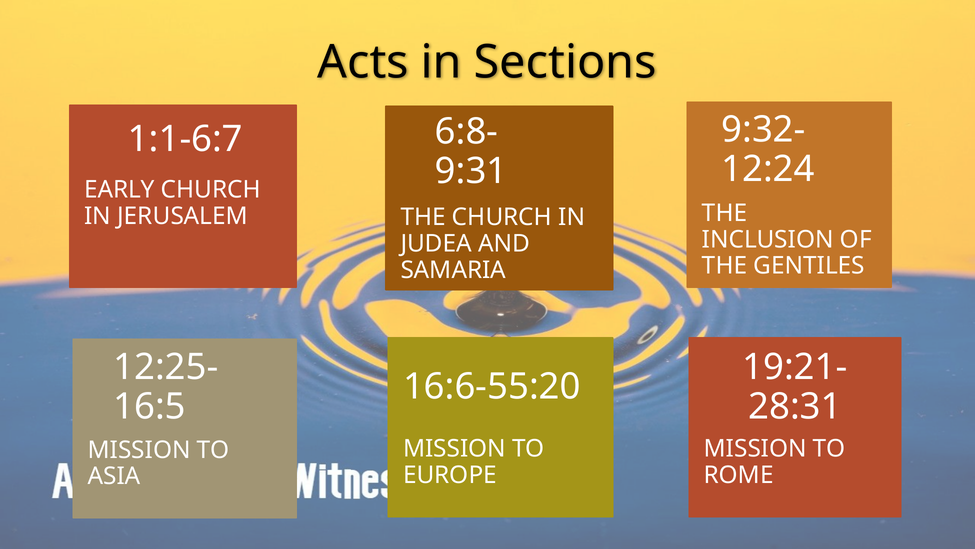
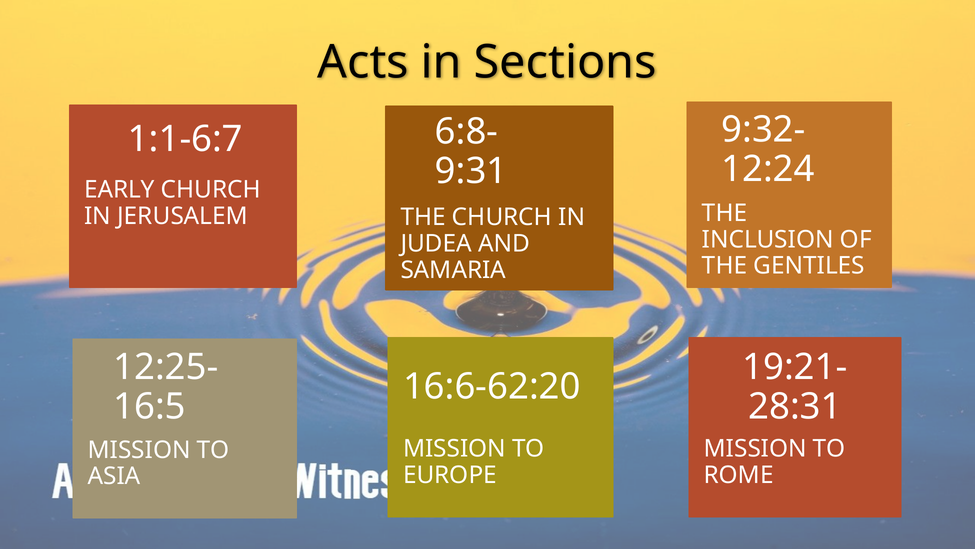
16:6-55:20: 16:6-55:20 -> 16:6-62:20 (492, 386)
